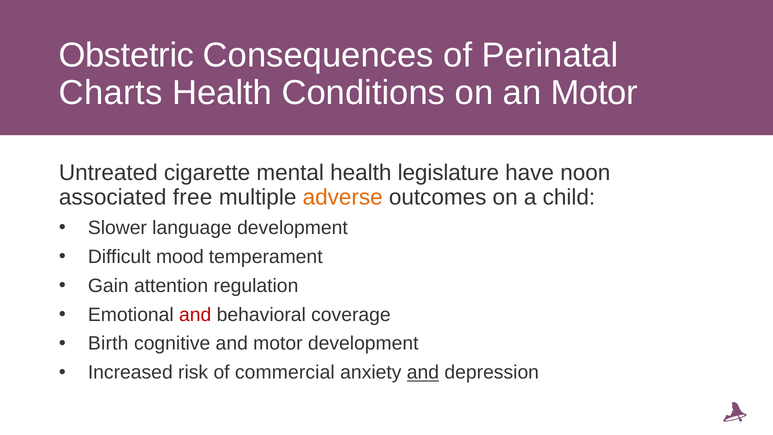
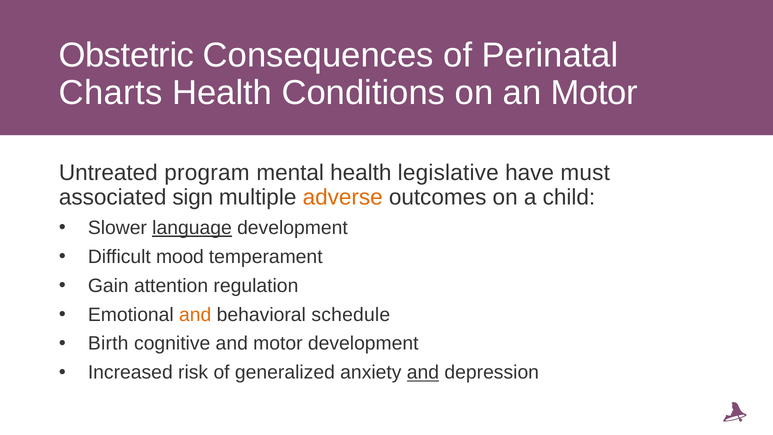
cigarette: cigarette -> program (207, 173)
legislature: legislature -> legislative (448, 173)
noon: noon -> must (585, 173)
free: free -> sign (193, 197)
language underline: none -> present (192, 228)
and colour: red -> orange (195, 315)
coverage: coverage -> schedule (351, 315)
commercial: commercial -> generalized (285, 372)
